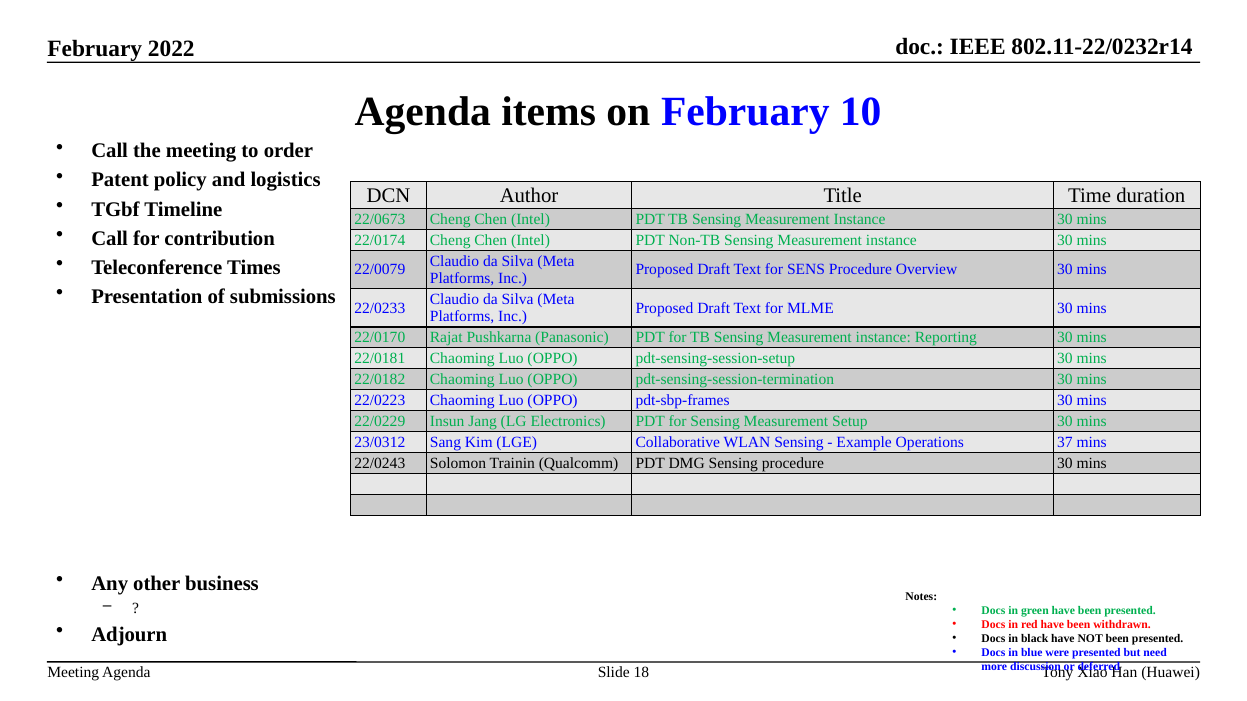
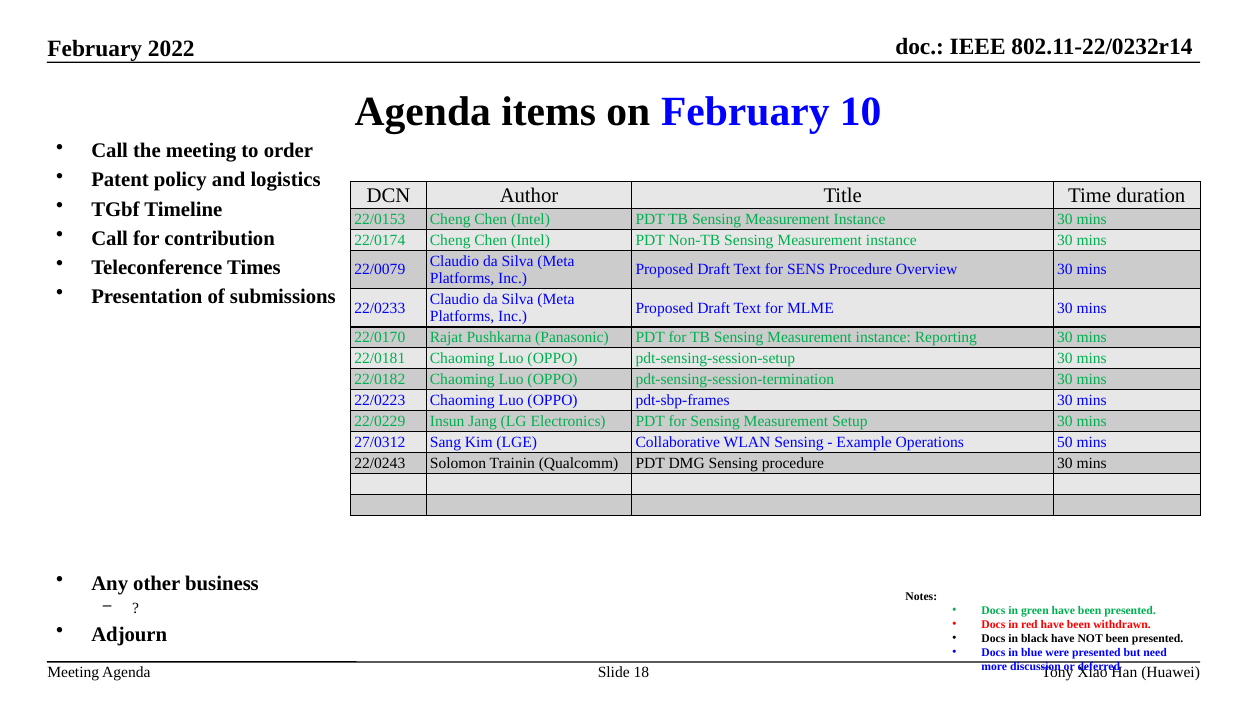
22/0673: 22/0673 -> 22/0153 (380, 219)
23/0312: 23/0312 -> 27/0312 (380, 442)
37: 37 -> 50 (1065, 442)
